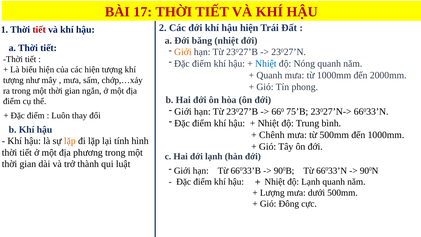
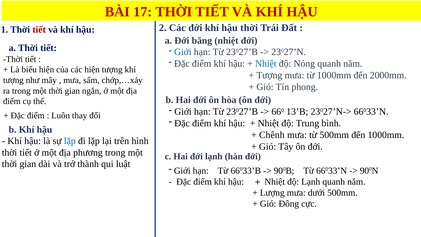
hậu hiện: hiện -> thời (249, 28)
Giới colour: orange -> blue (183, 52)
Quanh: Quanh -> Tượng (269, 75)
75’B: 75’B -> 13’B (297, 112)
lặp colour: orange -> blue (70, 141)
tính: tính -> trên (122, 141)
